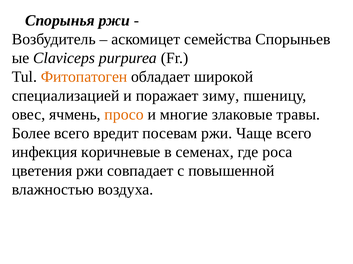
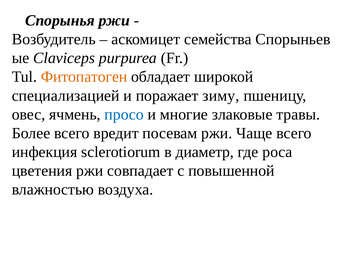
просо colour: orange -> blue (124, 115)
коричневые: коричневые -> sclerotiorum (121, 152)
семенах: семенах -> диаметр (205, 152)
